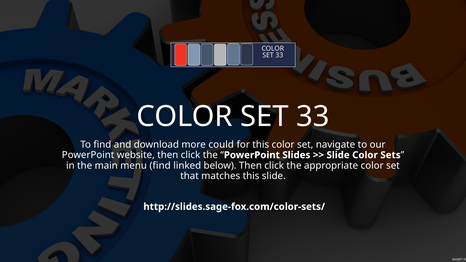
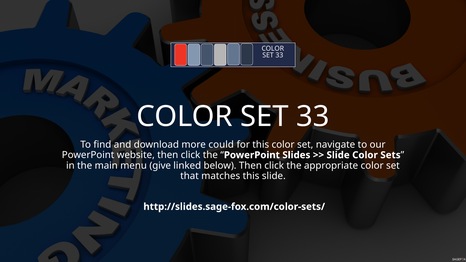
menu find: find -> give (160, 166)
